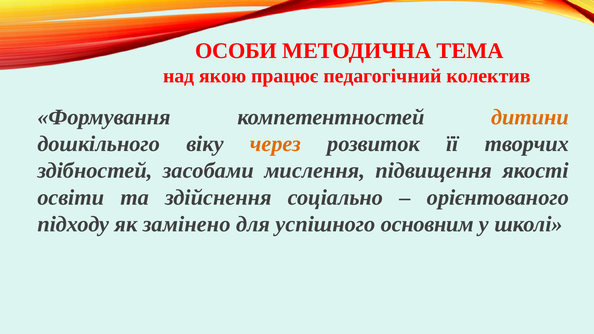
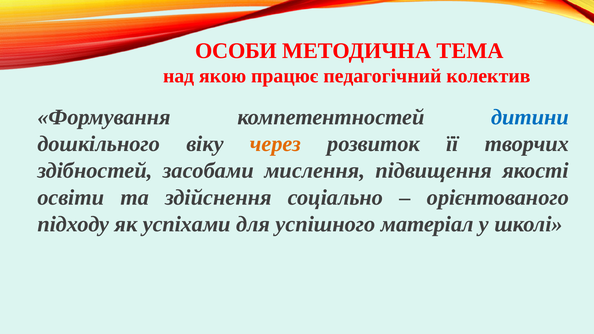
дитини colour: orange -> blue (530, 117)
замінено: замінено -> успіхами (187, 224)
основним: основним -> матеріал (427, 224)
